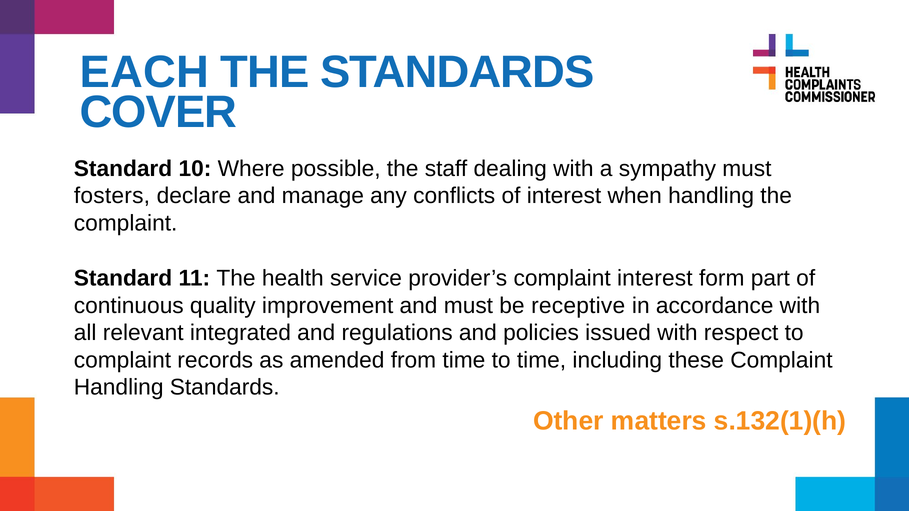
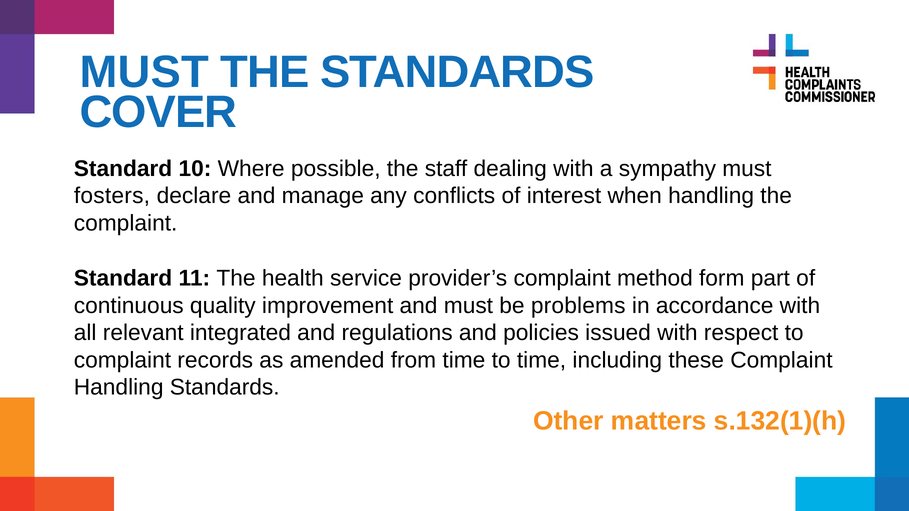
EACH: EACH -> MUST (144, 73)
complaint interest: interest -> method (655, 278)
receptive: receptive -> problems (578, 306)
